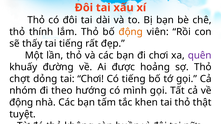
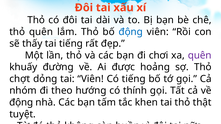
thỏ thính: thính -> quên (41, 32)
động colour: orange -> blue (131, 32)
tai Chơi: Chơi -> Viên (91, 79)
mình: mình -> thính (135, 91)
